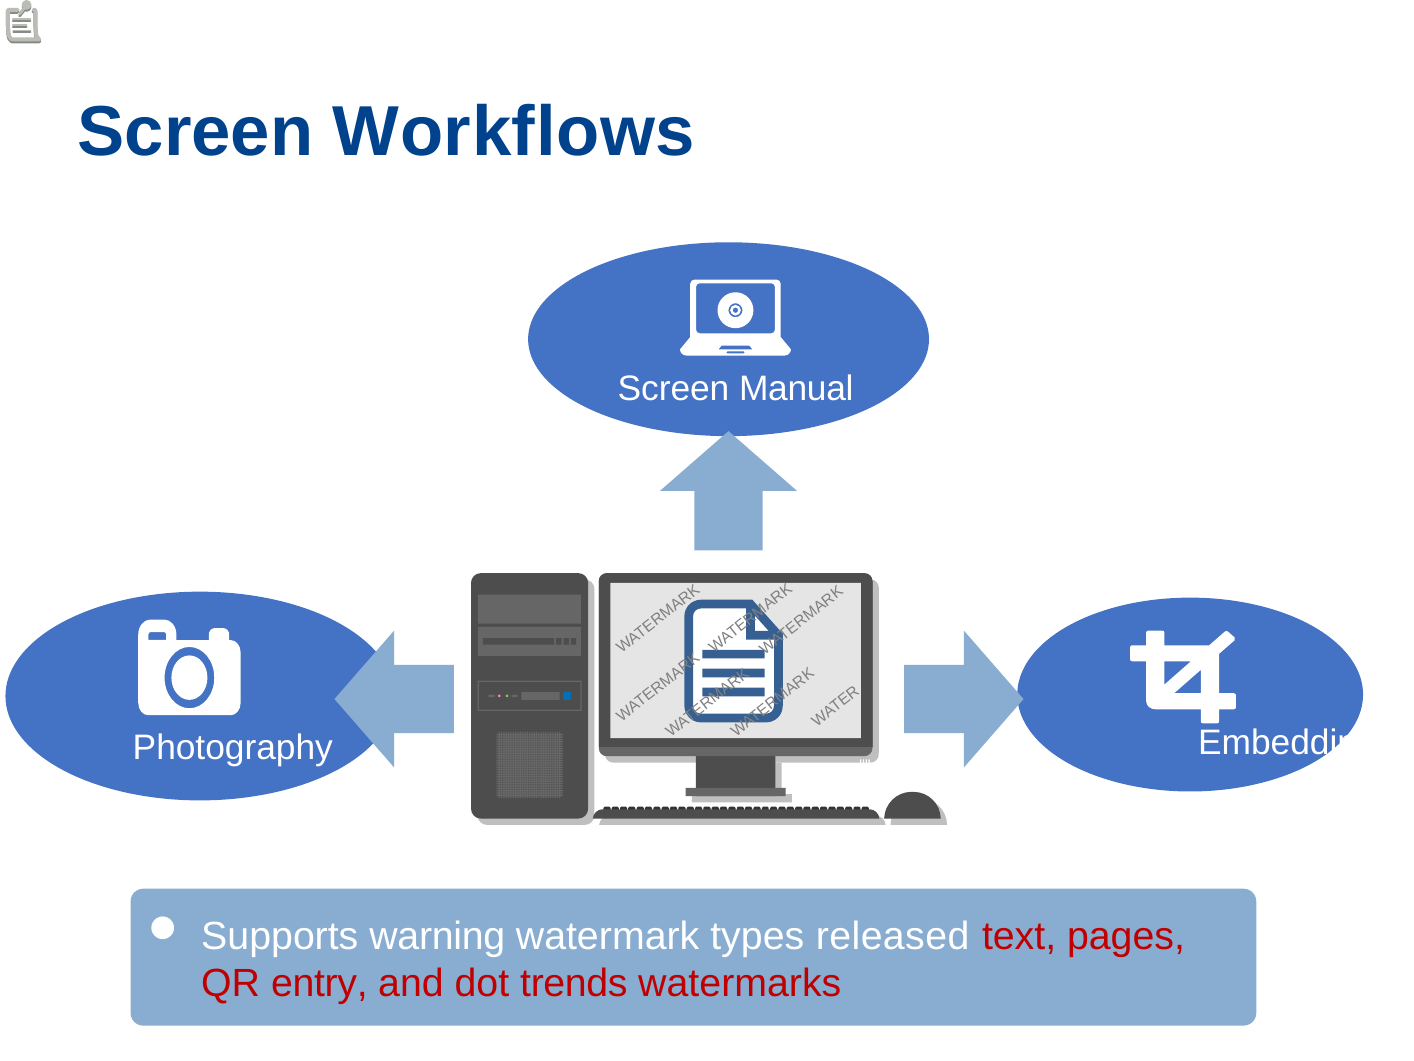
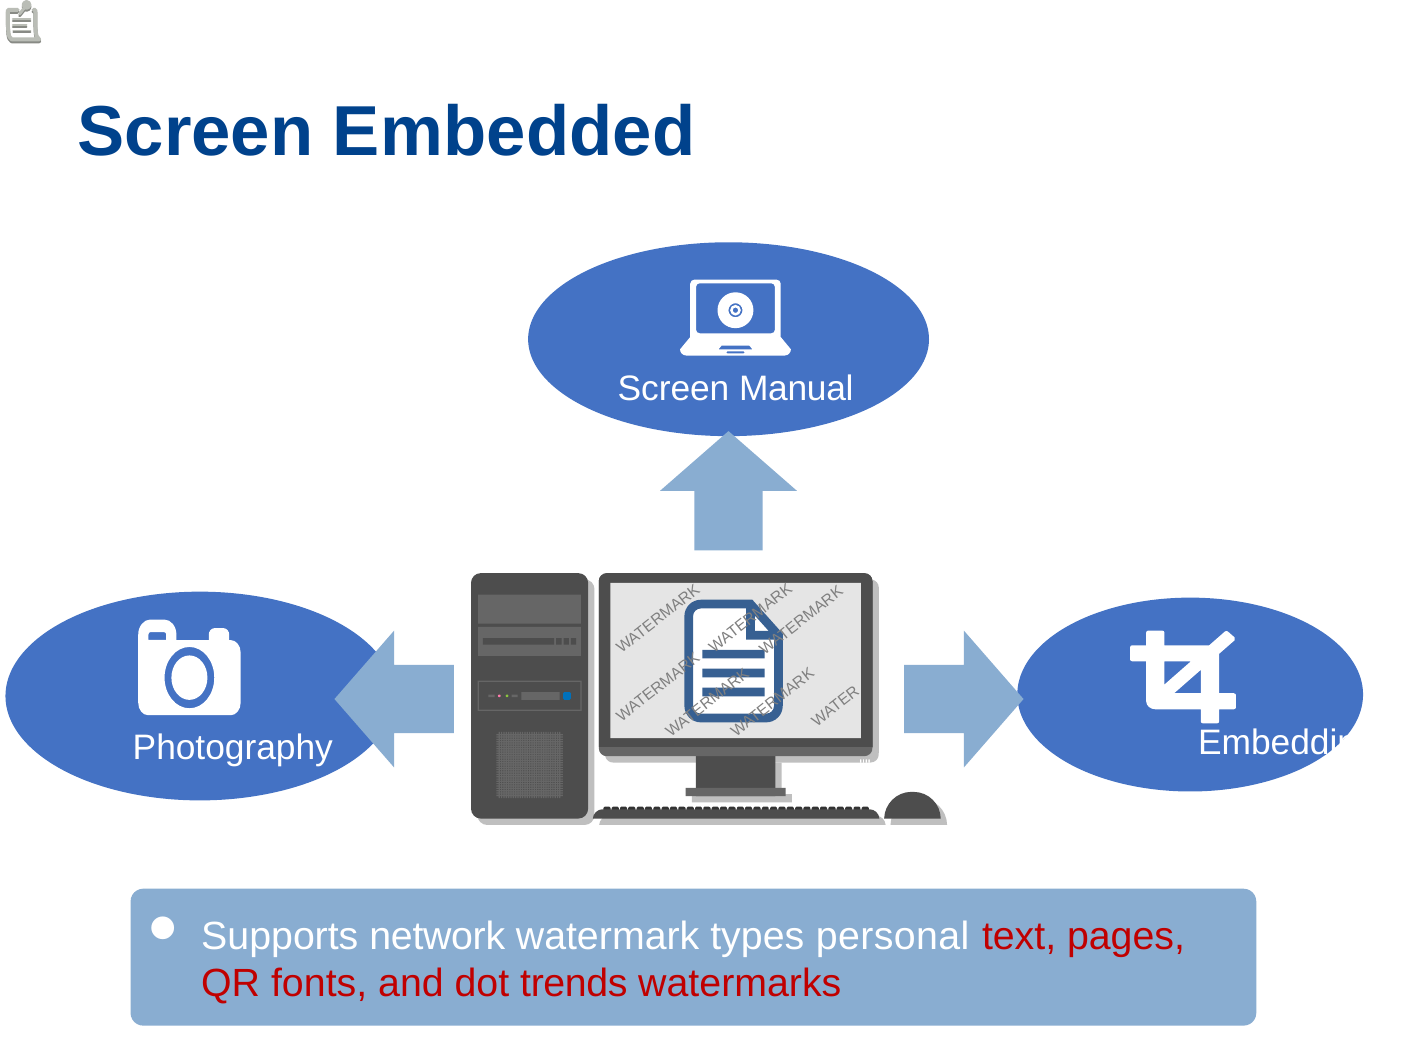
Workflows: Workflows -> Embedded (514, 132)
warning: warning -> network (437, 936)
released: released -> personal (893, 936)
entry: entry -> fonts (319, 983)
